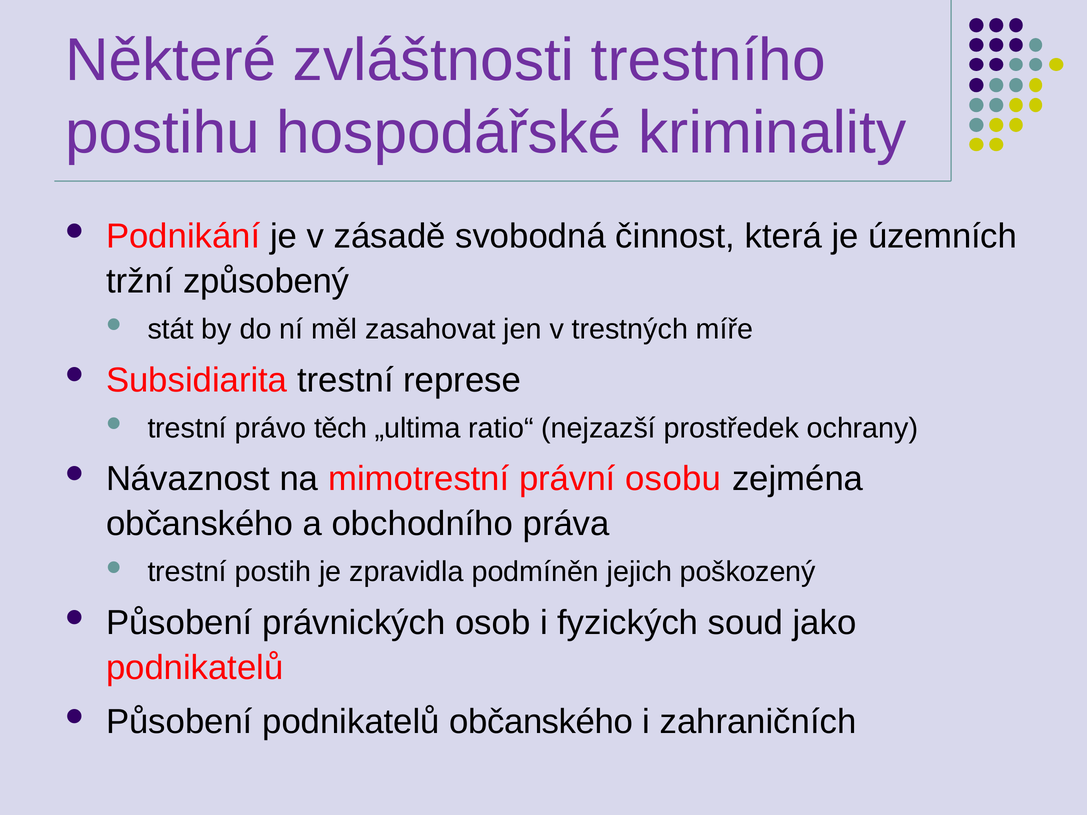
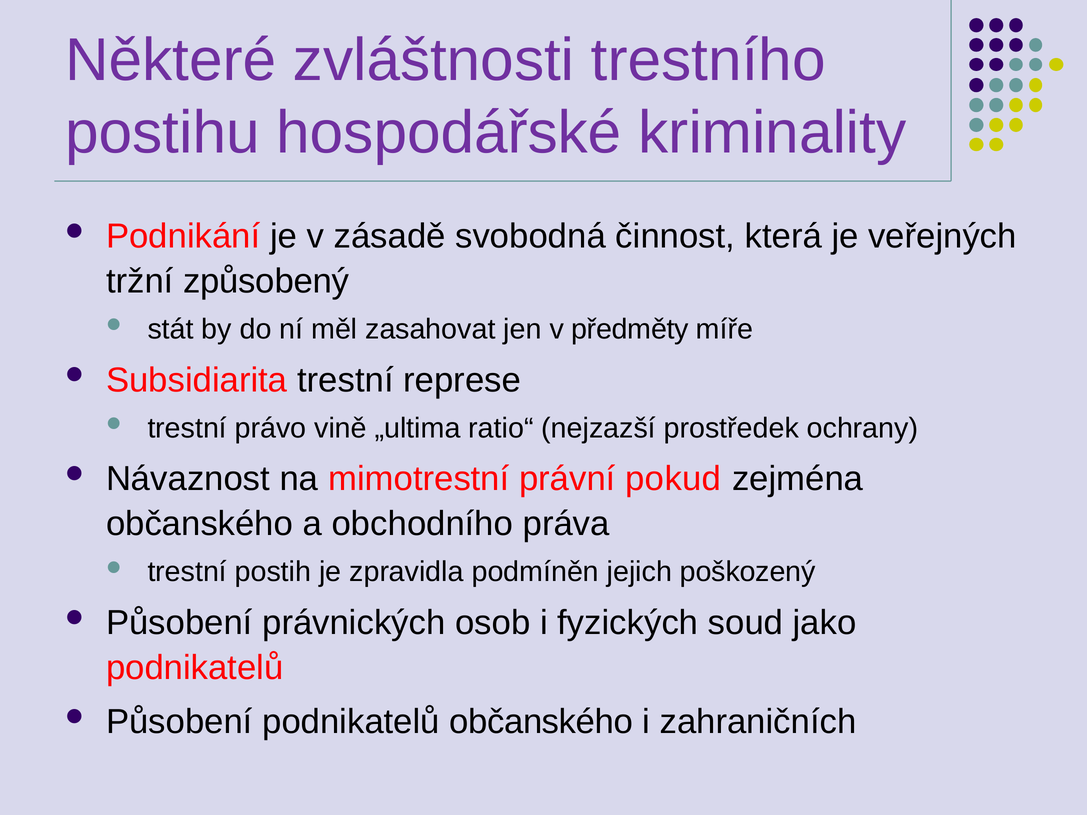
územních: územních -> veřejných (942, 236)
trestných: trestných -> předměty (630, 329)
těch: těch -> vině (341, 428)
osobu: osobu -> pokud (673, 479)
